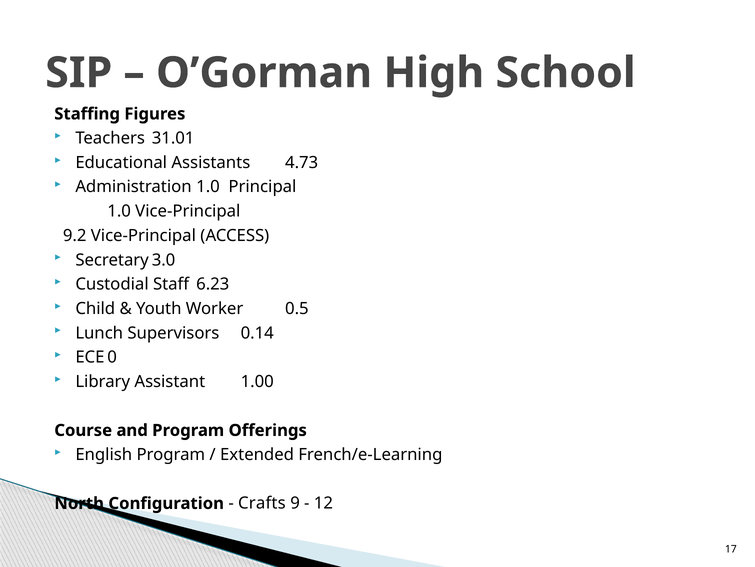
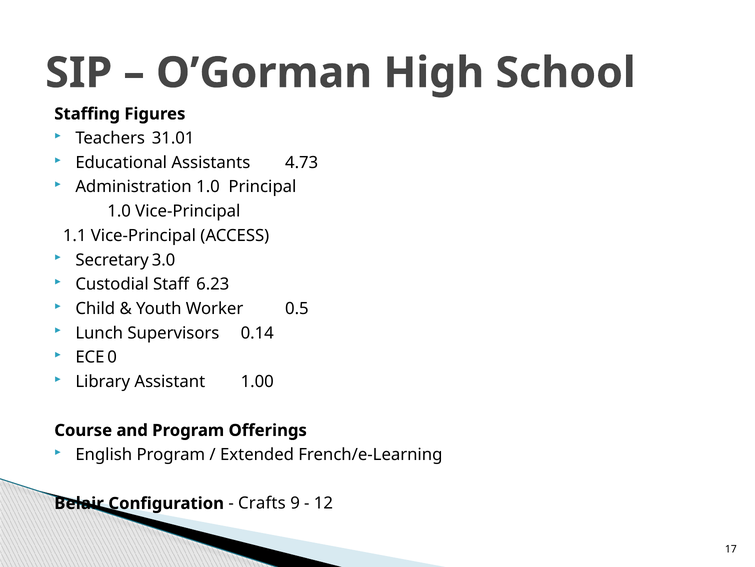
9.2: 9.2 -> 1.1 (75, 235)
North: North -> Belair (79, 503)
